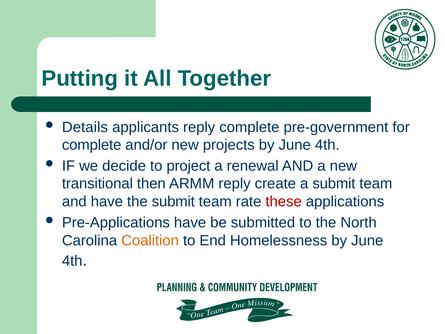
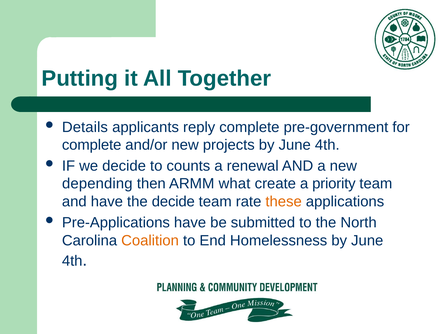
project: project -> counts (188, 166)
transitional: transitional -> depending (97, 183)
ARMM reply: reply -> what (234, 183)
a submit: submit -> priority (334, 183)
the submit: submit -> decide (173, 201)
these colour: red -> orange (284, 201)
